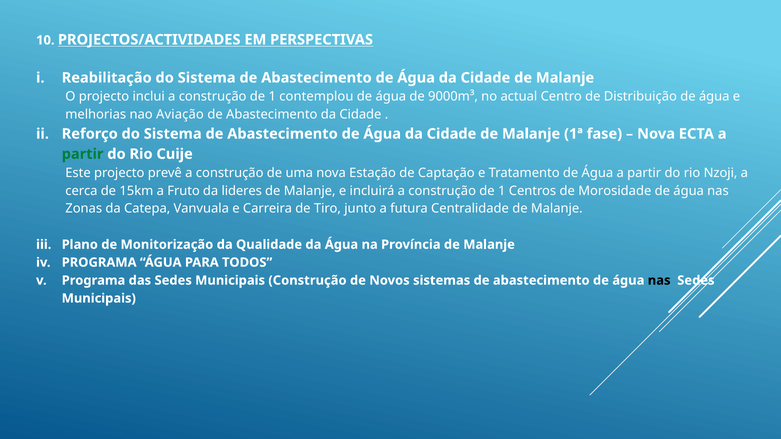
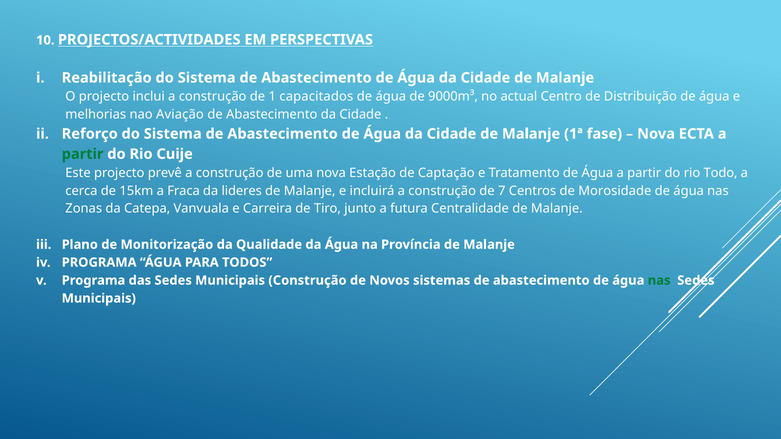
contemplou: contemplou -> capacitados (316, 97)
Nzoji: Nzoji -> Todo (721, 173)
Fruto: Fruto -> Fraca (184, 191)
1: 1 -> 7 (502, 191)
nas colour: black -> green (659, 281)
